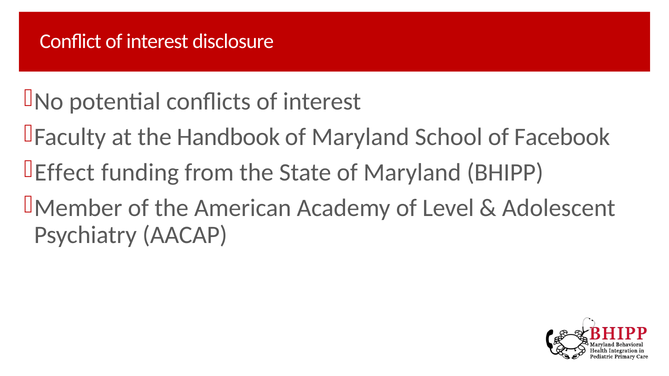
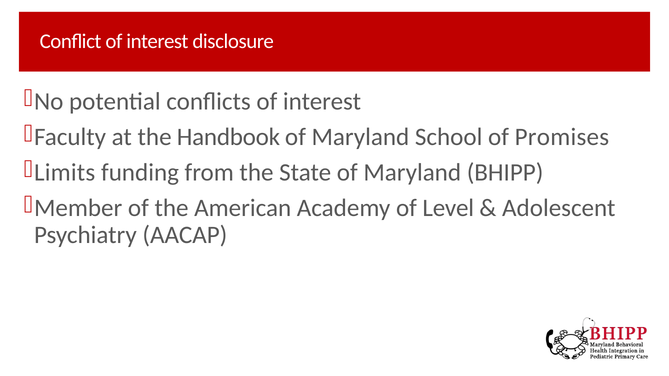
Facebook: Facebook -> Promises (562, 137)
Effect: Effect -> Limits (65, 173)
